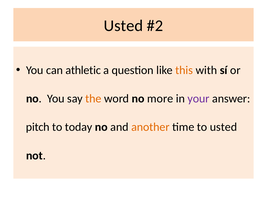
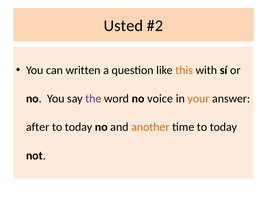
athletic: athletic -> written (83, 70)
the colour: orange -> purple (93, 99)
more: more -> voice (160, 99)
your colour: purple -> orange (199, 99)
pitch: pitch -> after (38, 127)
time to usted: usted -> today (223, 127)
